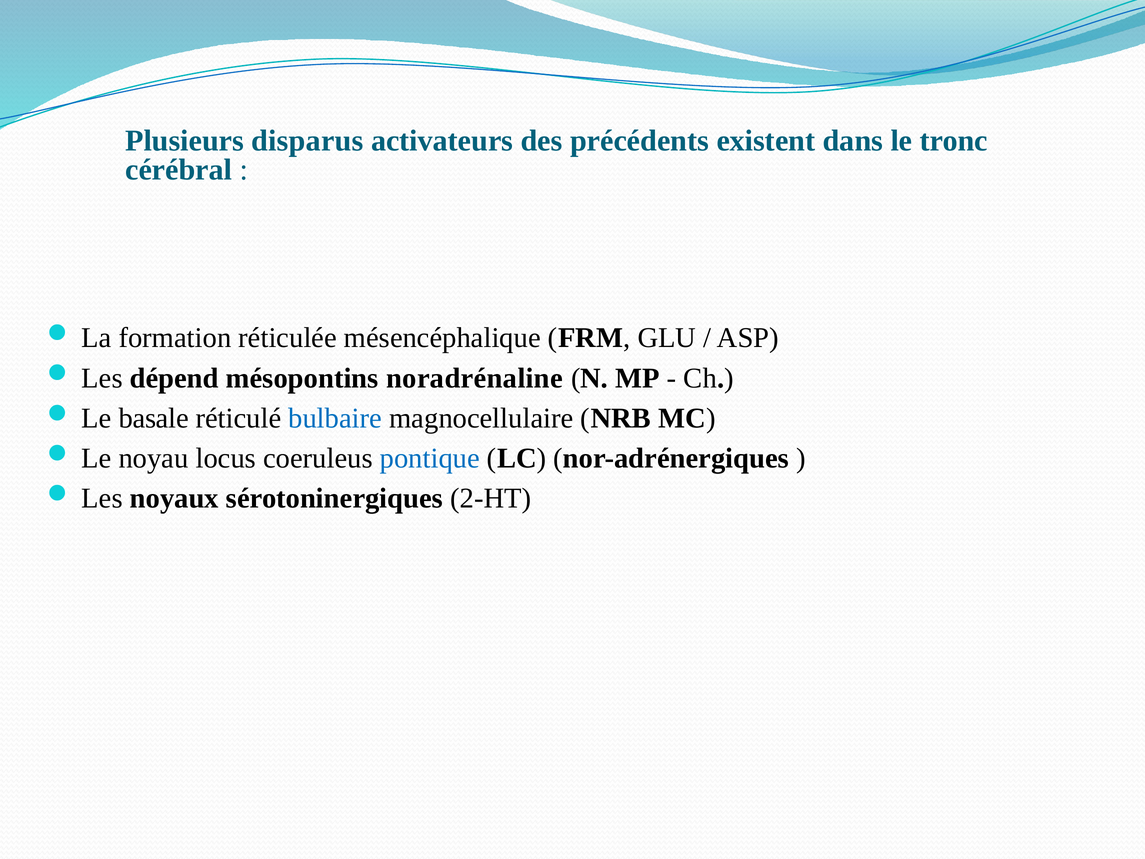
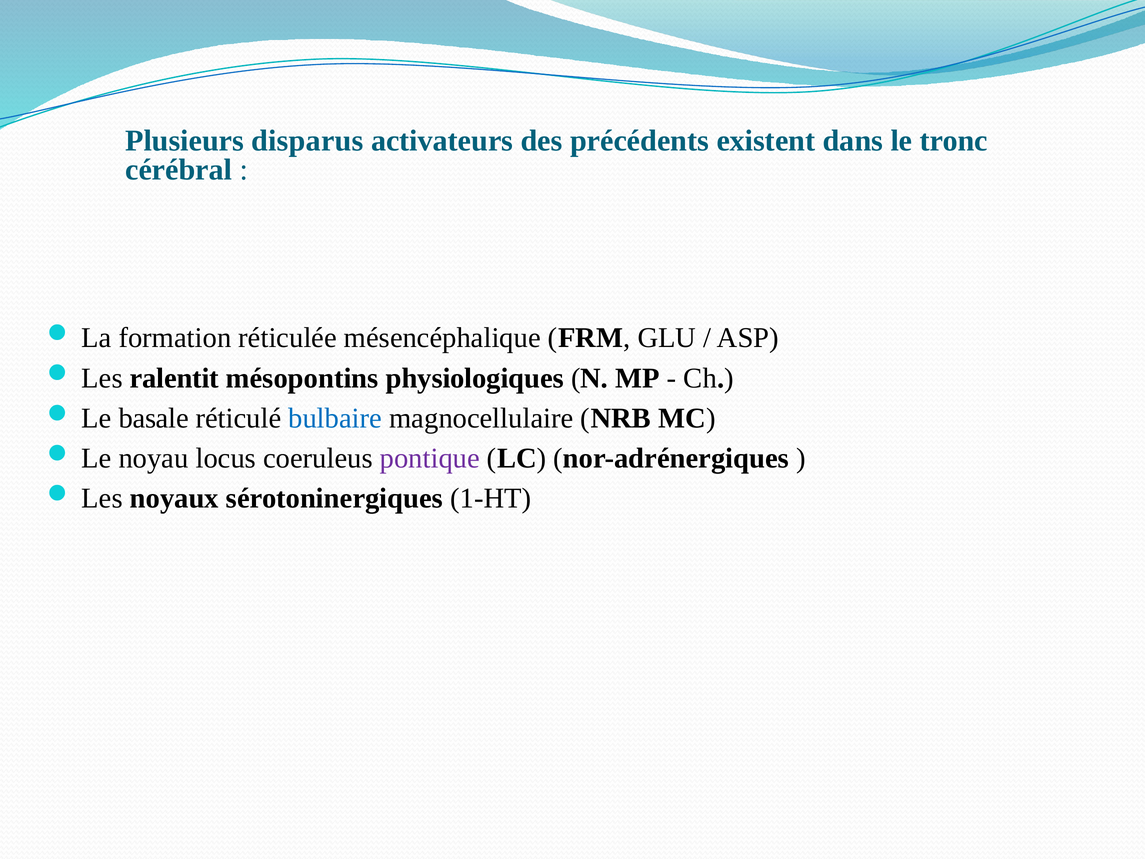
dépend: dépend -> ralentit (174, 378)
noradrénaline: noradrénaline -> physiologiques (475, 378)
pontique colour: blue -> purple (430, 458)
2-HT: 2-HT -> 1-HT (491, 498)
